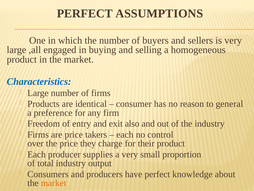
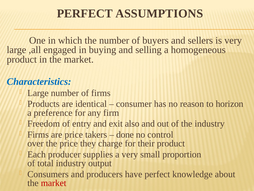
general: general -> horizon (230, 104)
each: each -> done (125, 134)
market colour: orange -> red (54, 183)
